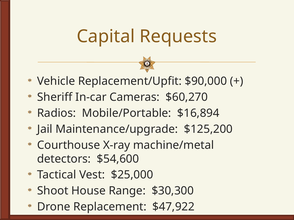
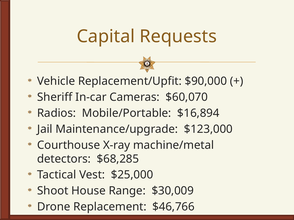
$60,270: $60,270 -> $60,070 (187, 97)
$125,200: $125,200 -> $123,000 (208, 129)
$54,600: $54,600 -> $68,285 (118, 159)
$30,300: $30,300 -> $30,009 (173, 191)
$47,922: $47,922 -> $46,766 (174, 207)
